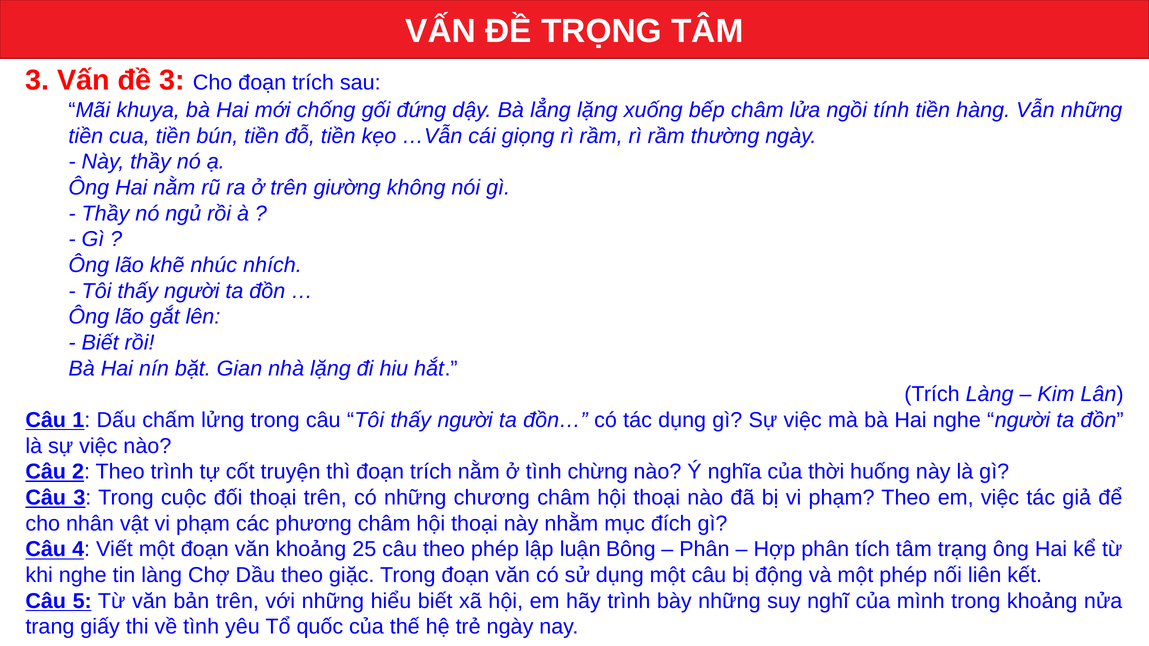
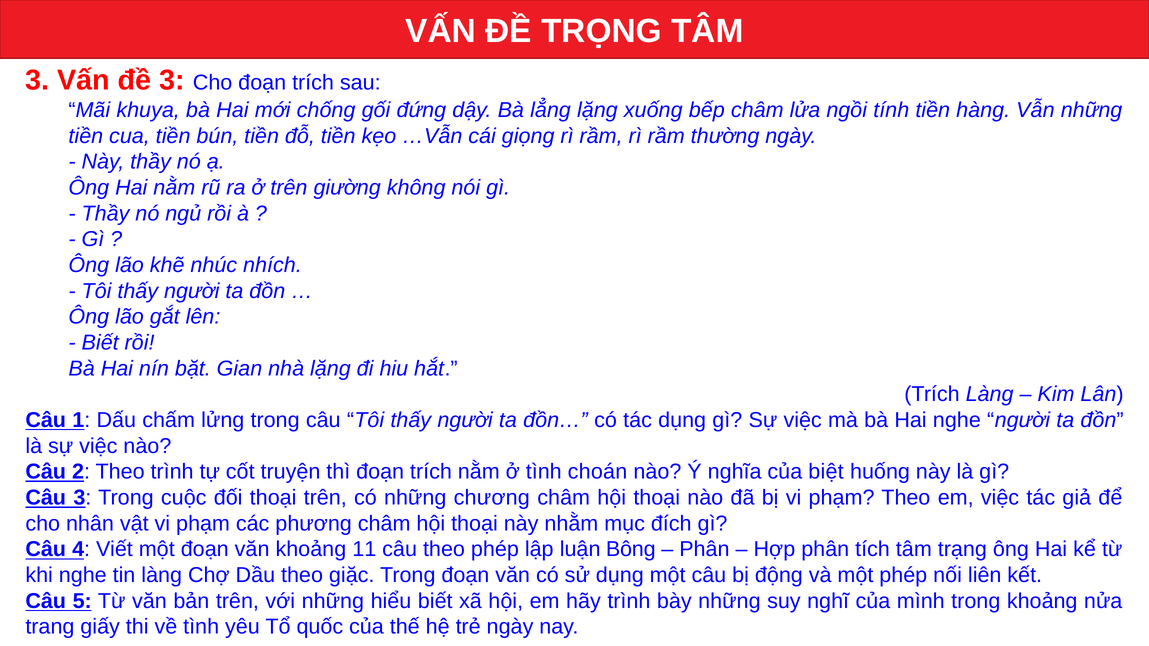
chừng: chừng -> choán (597, 472)
thời: thời -> biệt (826, 472)
25: 25 -> 11 (364, 550)
